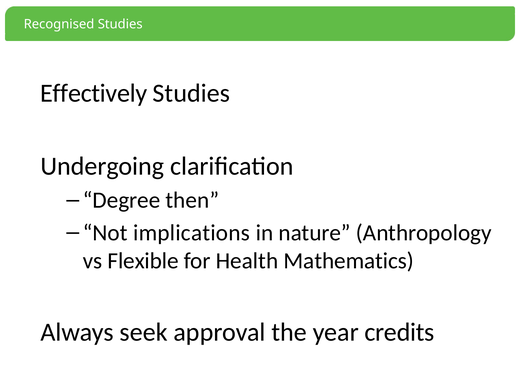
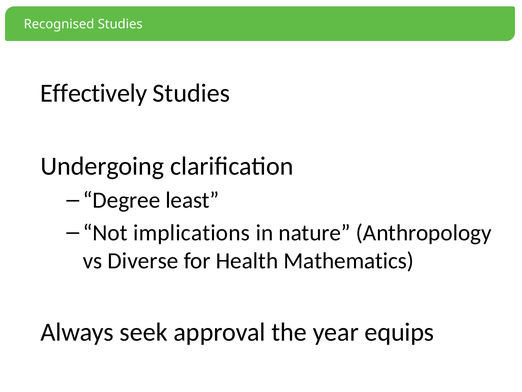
then: then -> least (192, 200)
Flexible: Flexible -> Diverse (143, 260)
credits: credits -> equips (399, 332)
